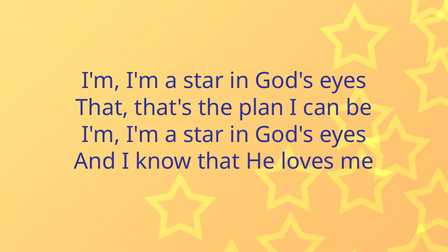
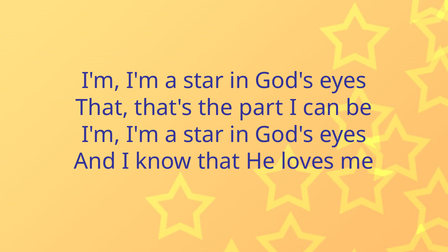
plan: plan -> part (261, 108)
